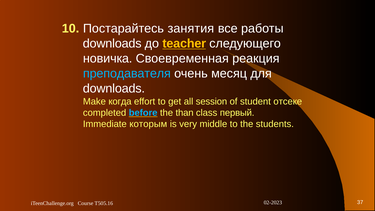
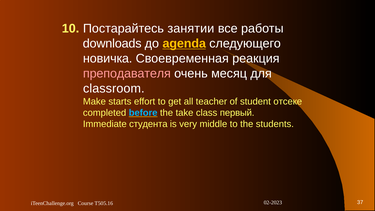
занятия: занятия -> занятии (191, 28)
teacher: teacher -> agenda (184, 43)
преподавателя colour: light blue -> pink (127, 73)
downloads: downloads -> classroom (114, 88)
когда: когда -> starts (120, 101)
session: session -> teacher (211, 101)
than: than -> take (185, 113)
которым: которым -> студента (148, 124)
